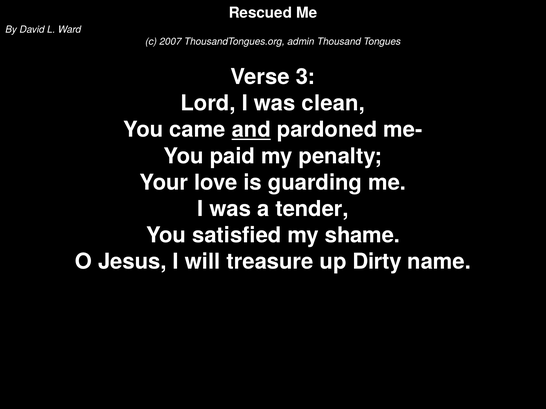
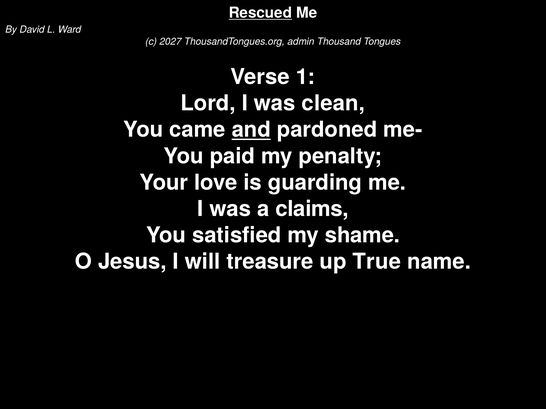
Rescued underline: none -> present (260, 13)
2007: 2007 -> 2027 (170, 42)
3: 3 -> 1 (306, 77)
tender: tender -> claims (312, 209)
Dirty: Dirty -> True (377, 262)
